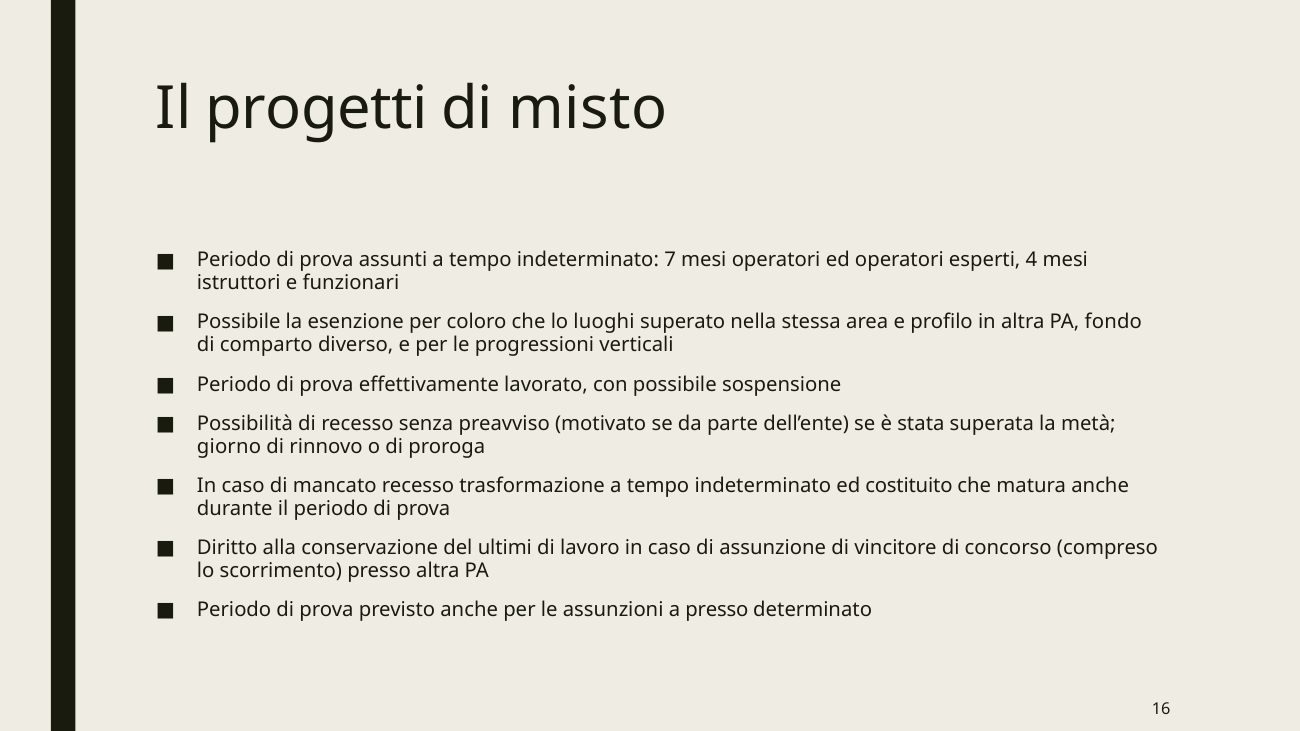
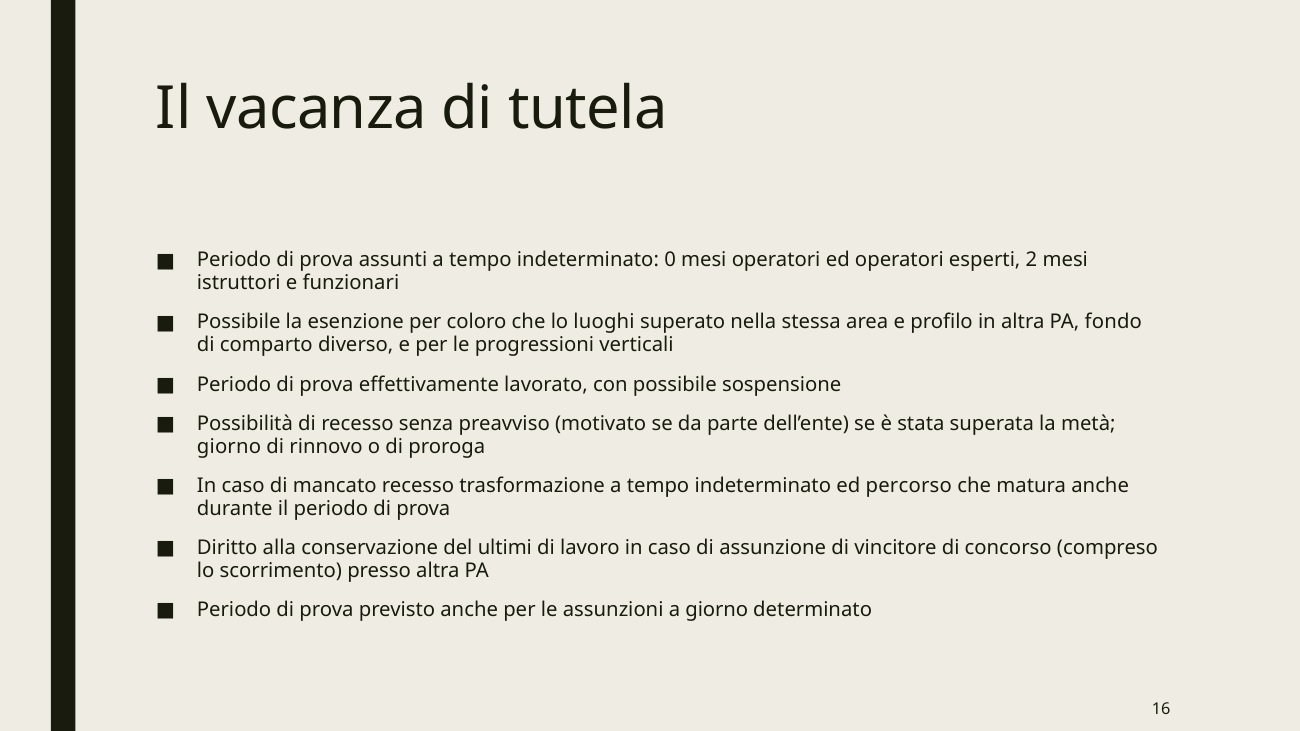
progetti: progetti -> vacanza (317, 109)
misto: misto -> tutela (588, 109)
7: 7 -> 0 (670, 260)
4: 4 -> 2 (1031, 260)
costituito: costituito -> percorso (909, 486)
a presso: presso -> giorno (717, 610)
